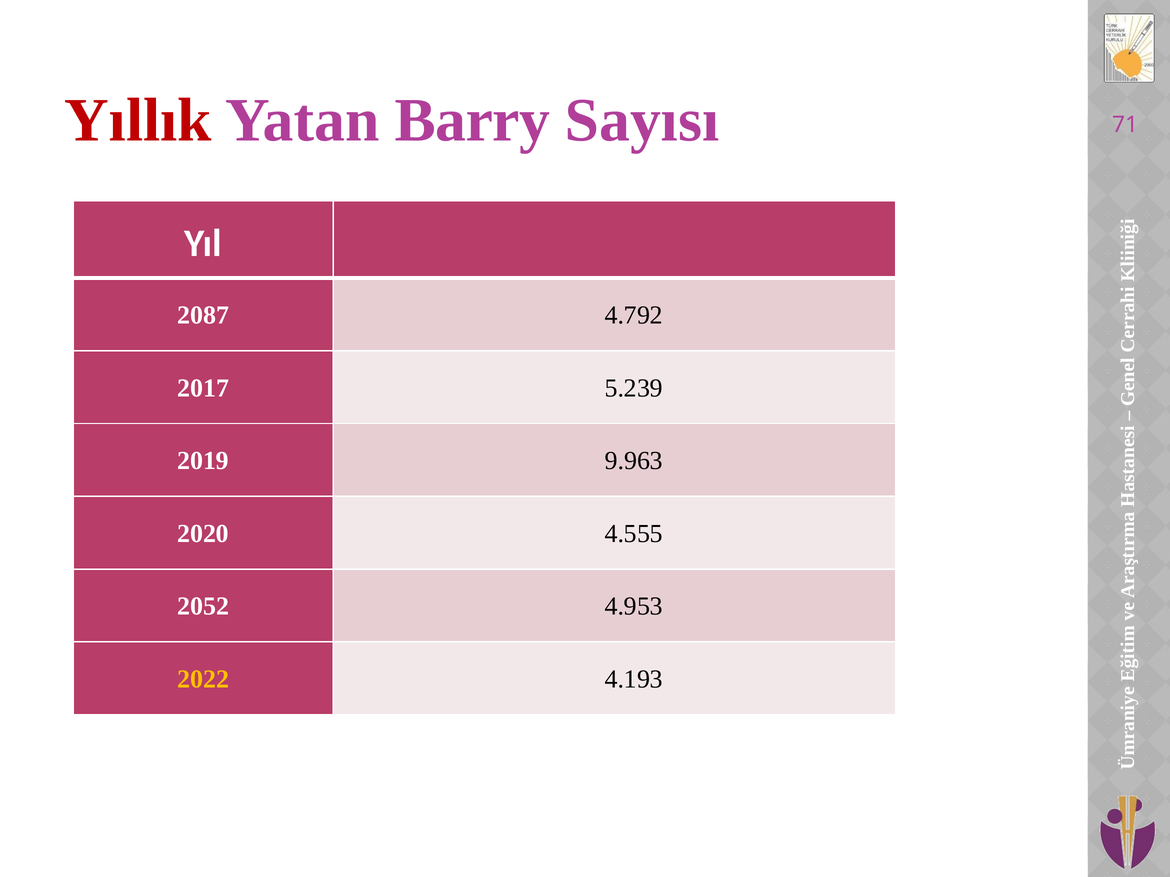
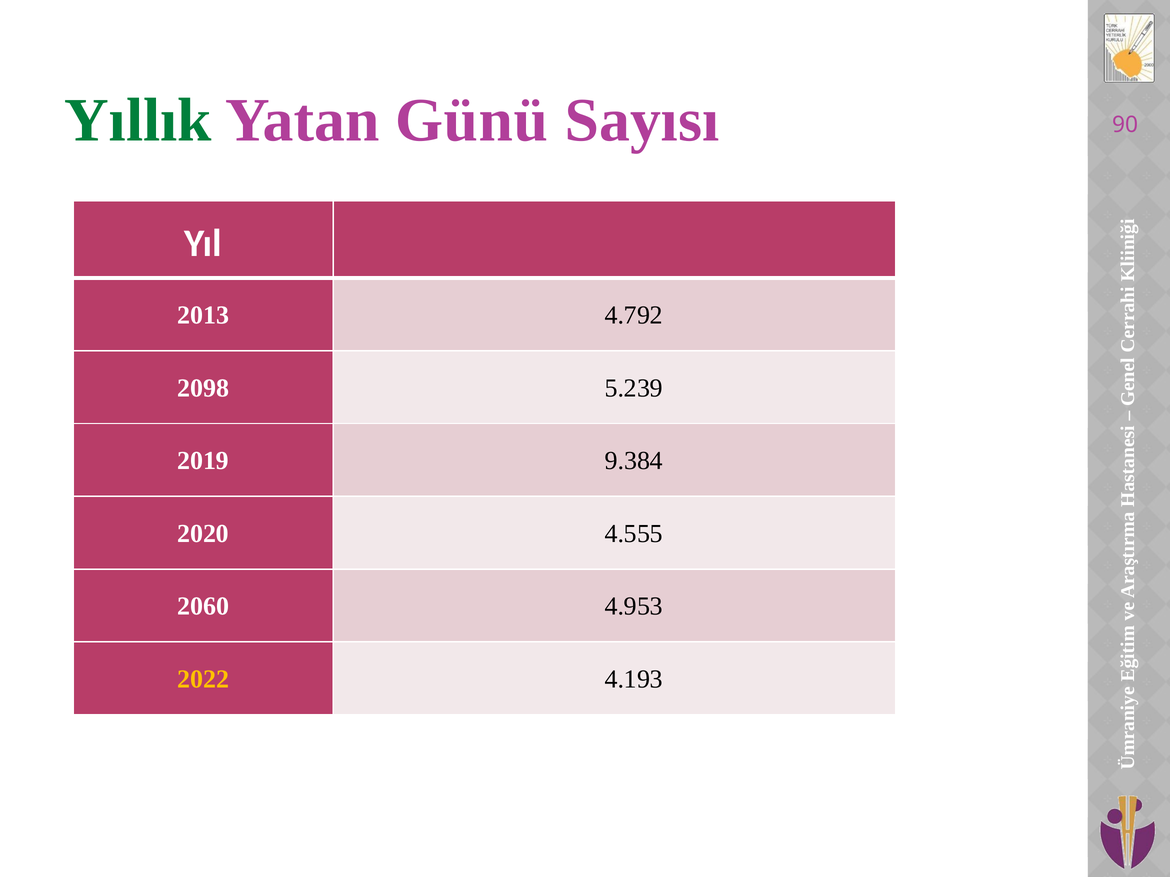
Yıllık colour: red -> green (138, 120)
Barry: Barry -> Günü (472, 120)
71: 71 -> 90 (1125, 125)
2087: 2087 -> 2013 (203, 315)
2017: 2017 -> 2098 (203, 388)
9.963: 9.963 -> 9.384 (634, 461)
2052: 2052 -> 2060 (203, 607)
